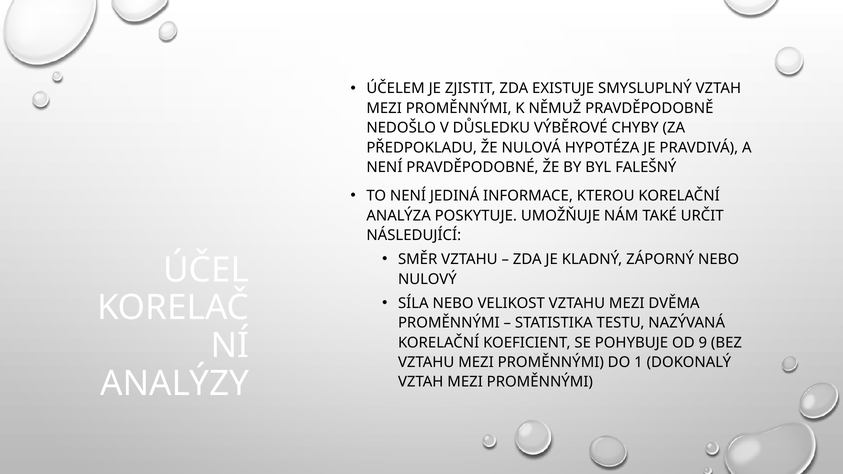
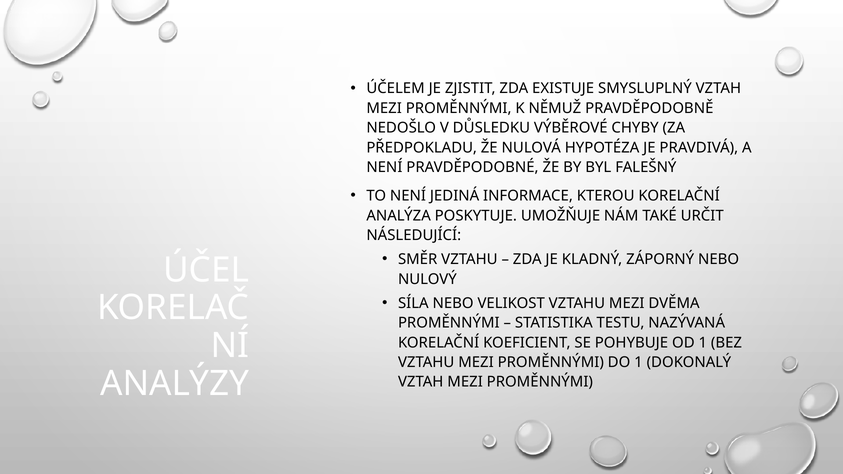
OD 9: 9 -> 1 (703, 343)
